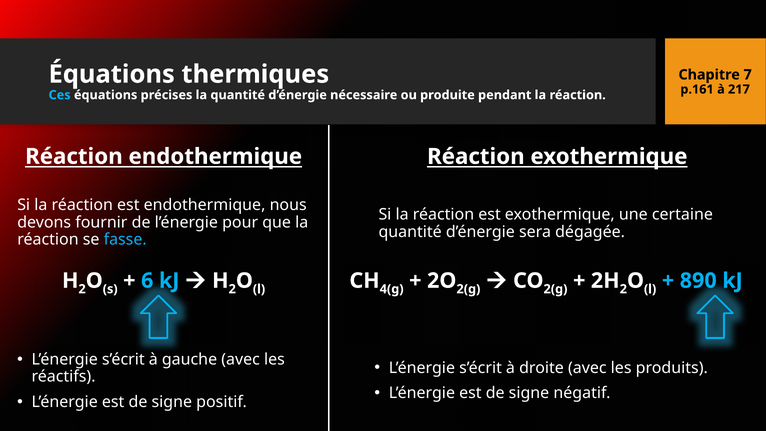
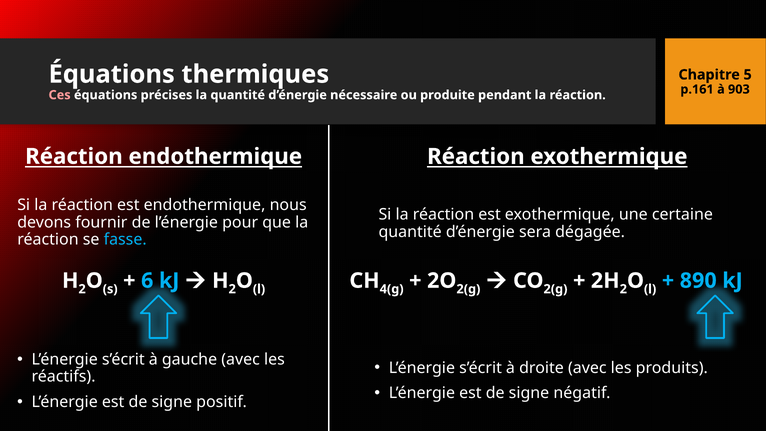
7: 7 -> 5 (748, 75)
217: 217 -> 903 (739, 89)
Ces colour: light blue -> pink (60, 95)
